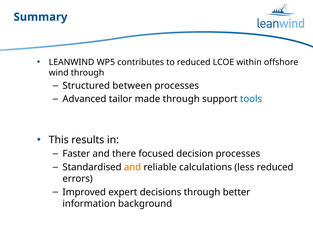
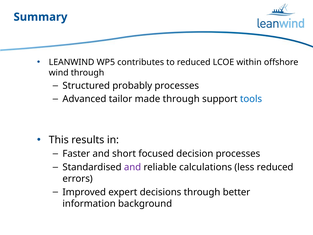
between: between -> probably (132, 86)
there: there -> short (124, 154)
and colour: orange -> purple (133, 167)
